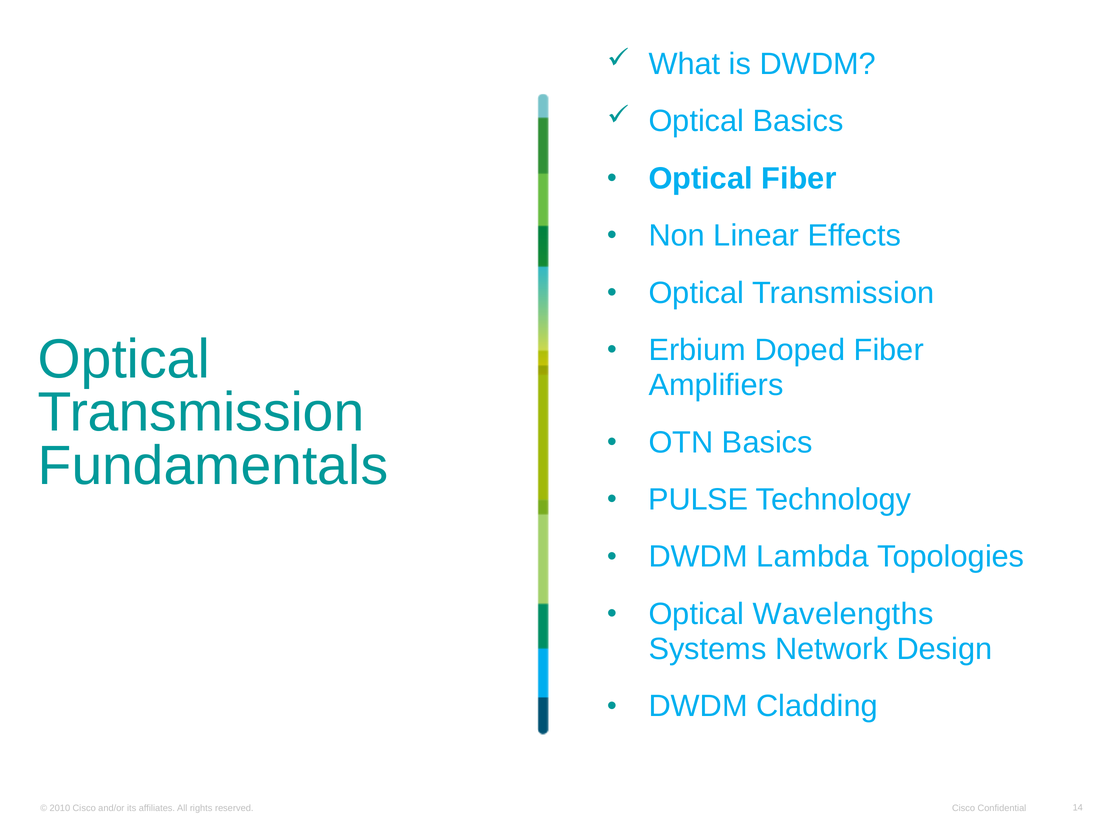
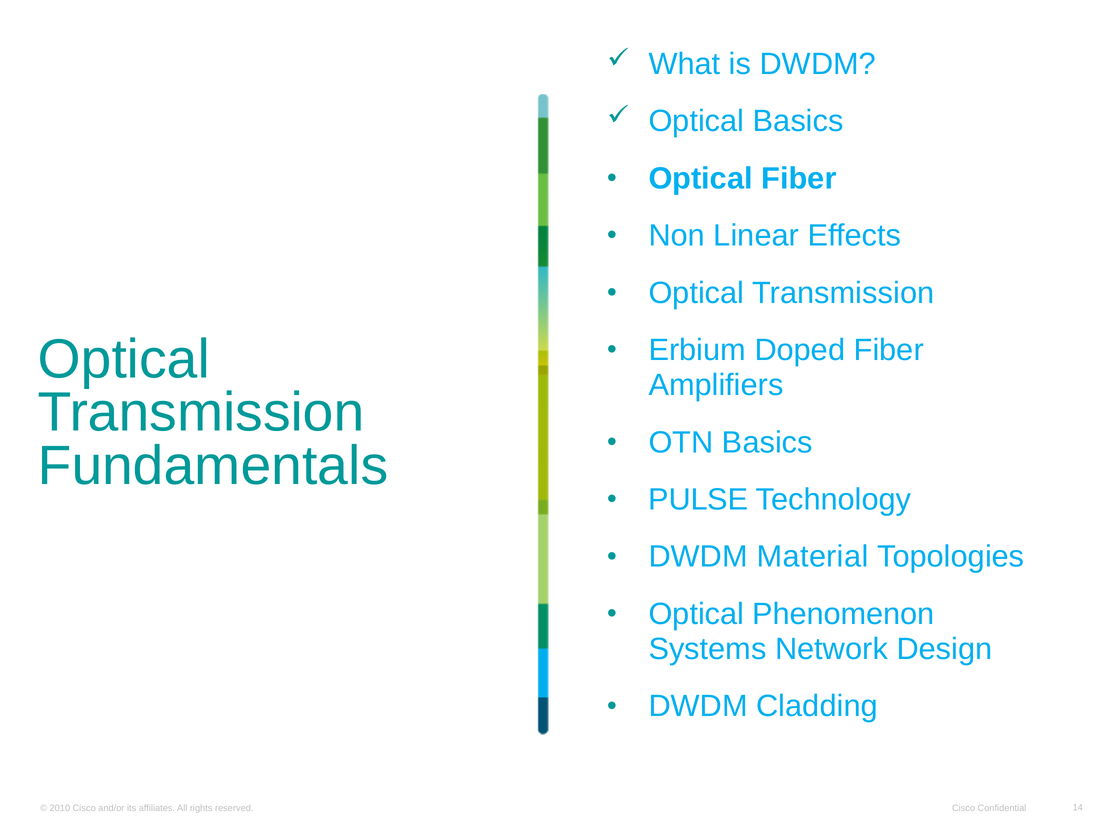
Lambda: Lambda -> Material (813, 557)
Wavelengths: Wavelengths -> Phenomenon (843, 614)
